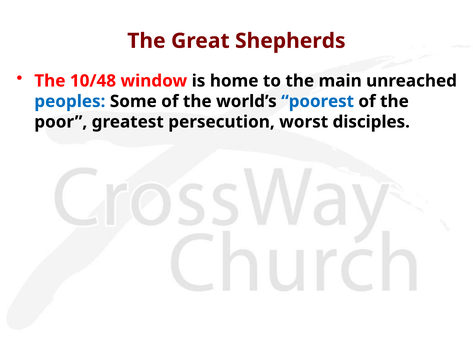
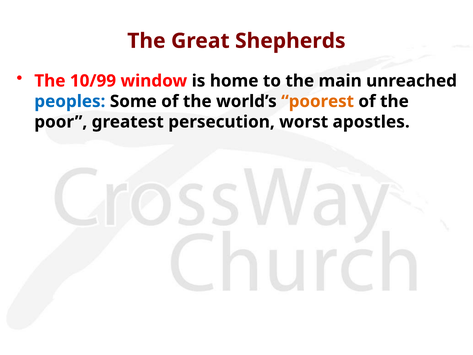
10/48: 10/48 -> 10/99 (93, 81)
poorest colour: blue -> orange (318, 101)
disciples: disciples -> apostles (371, 122)
